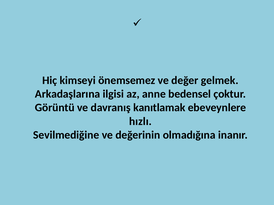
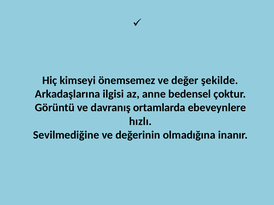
gelmek: gelmek -> şekilde (220, 80)
kanıtlamak: kanıtlamak -> ortamlarda (159, 108)
